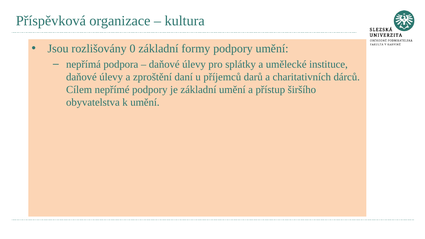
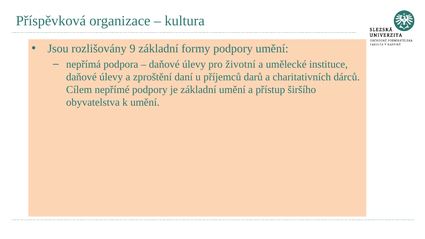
0: 0 -> 9 (133, 49)
splátky: splátky -> životní (240, 64)
